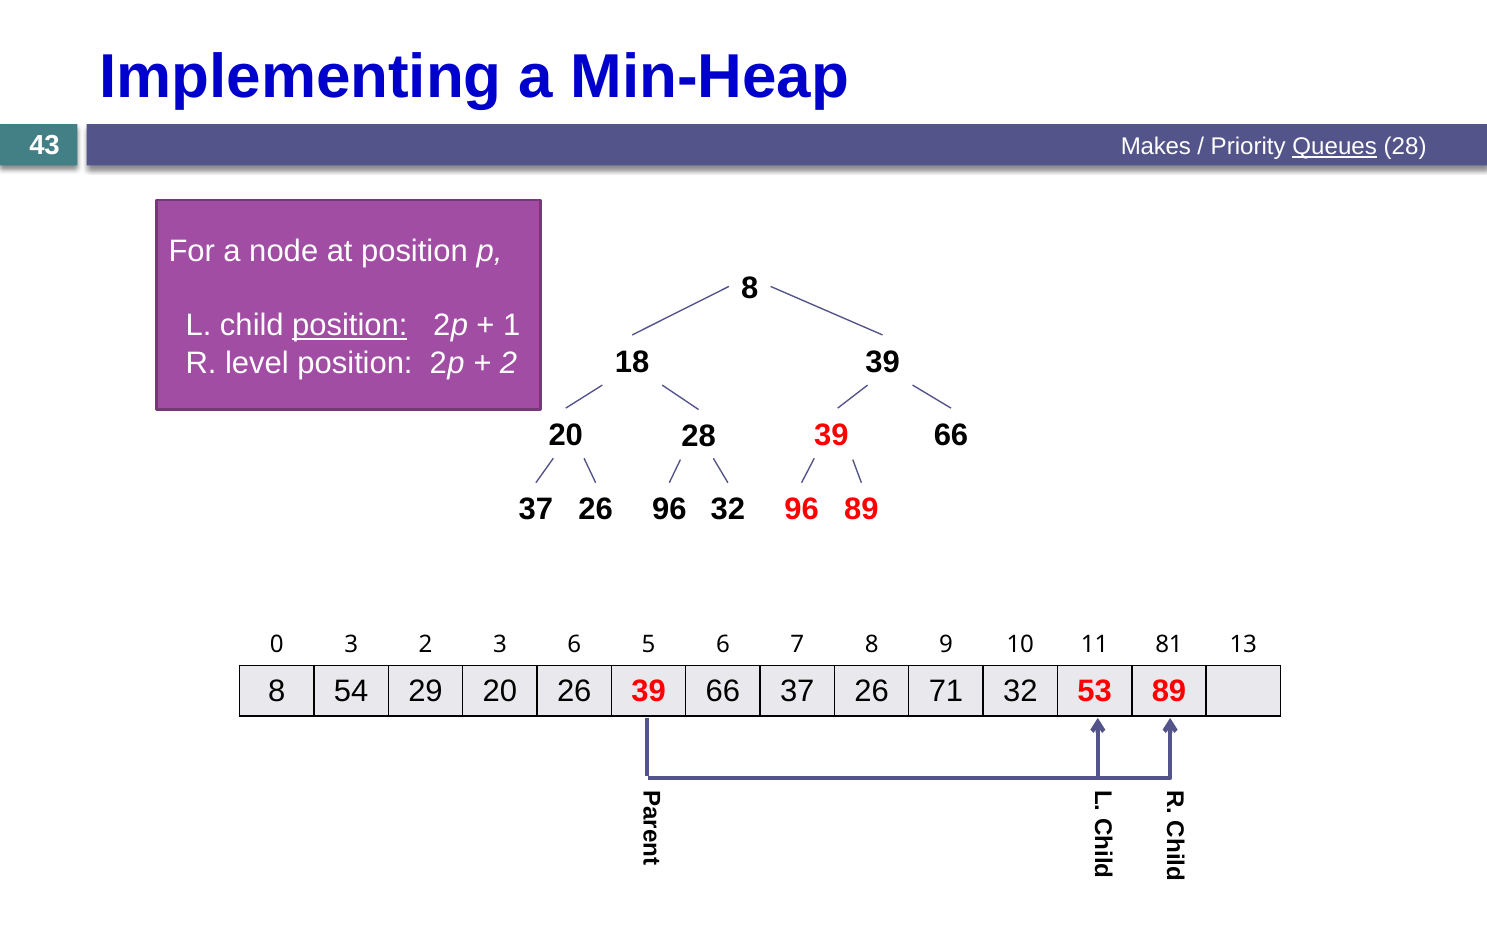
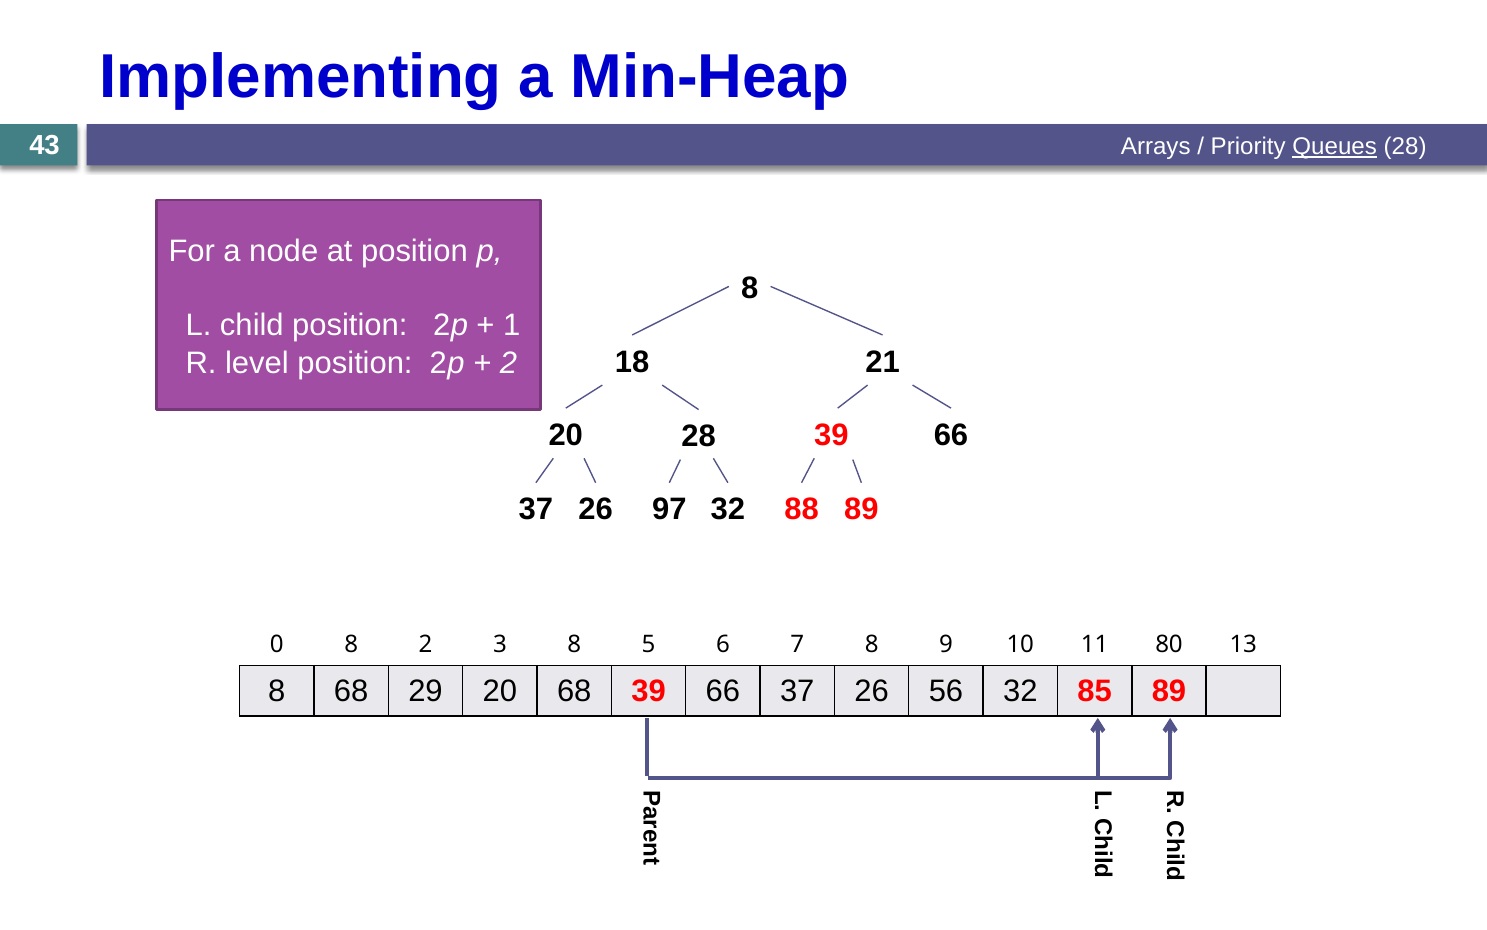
Makes: Makes -> Arrays (1156, 146)
position underline: present -> none (350, 325)
18 39: 39 -> 21 (883, 362)
26 96: 96 -> 97 (669, 509)
32 96: 96 -> 88 (802, 509)
0 3: 3 -> 8 (351, 644)
3 6: 6 -> 8 (574, 644)
81: 81 -> 80 (1169, 644)
8 54: 54 -> 68 (351, 691)
20 26: 26 -> 68 (574, 691)
71: 71 -> 56 (946, 691)
53: 53 -> 85 (1095, 691)
